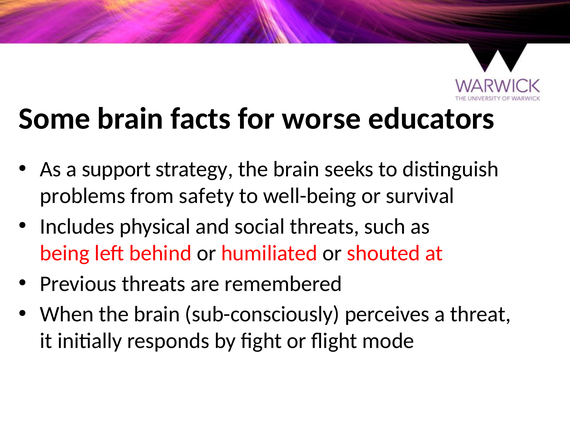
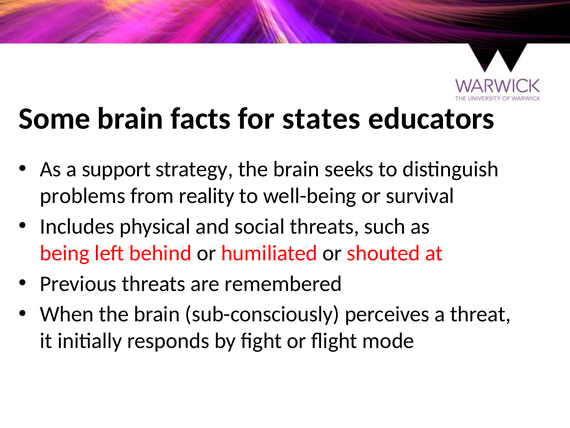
worse: worse -> states (321, 118)
safety: safety -> reality (207, 196)
